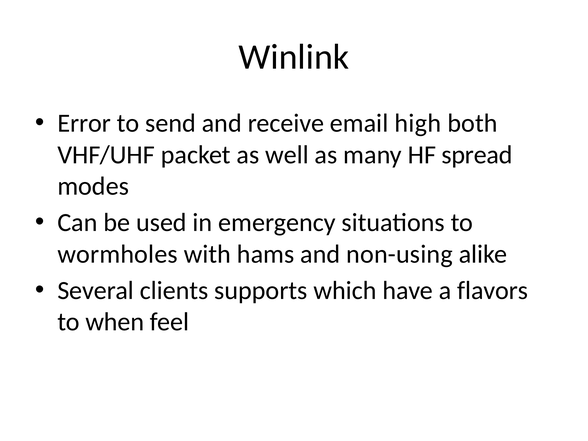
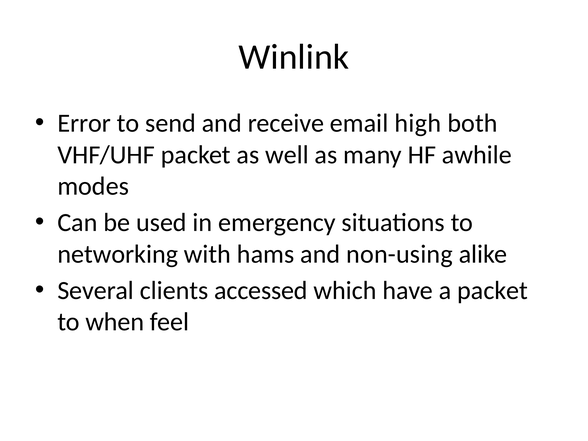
spread: spread -> awhile (477, 155)
wormholes: wormholes -> networking (118, 254)
supports: supports -> accessed (261, 291)
a flavors: flavors -> packet (493, 291)
